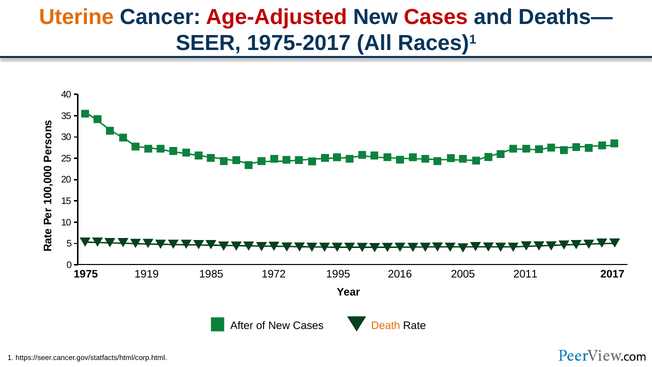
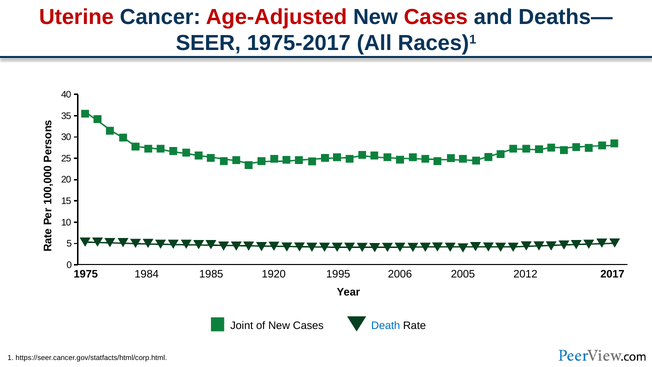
Uterine colour: orange -> red (76, 17)
1919: 1919 -> 1984 (147, 274)
1972: 1972 -> 1920 (274, 274)
2016: 2016 -> 2006 (400, 274)
2011: 2011 -> 2012 (525, 274)
After: After -> Joint (242, 325)
Death colour: orange -> blue (386, 325)
